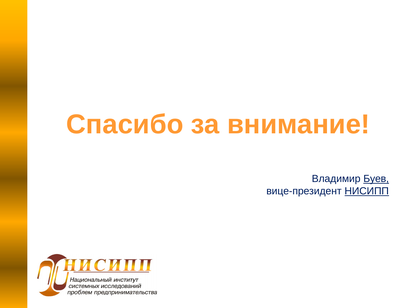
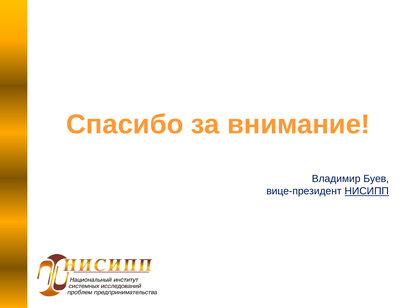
Буев underline: present -> none (376, 179)
